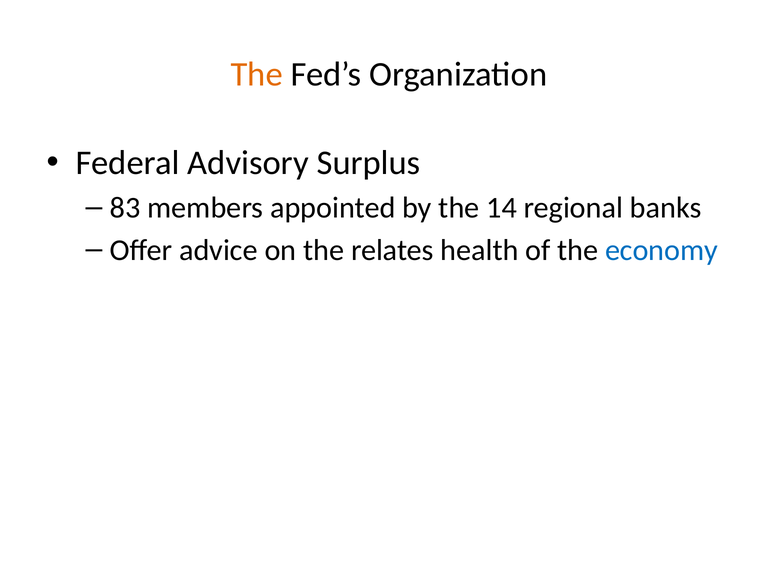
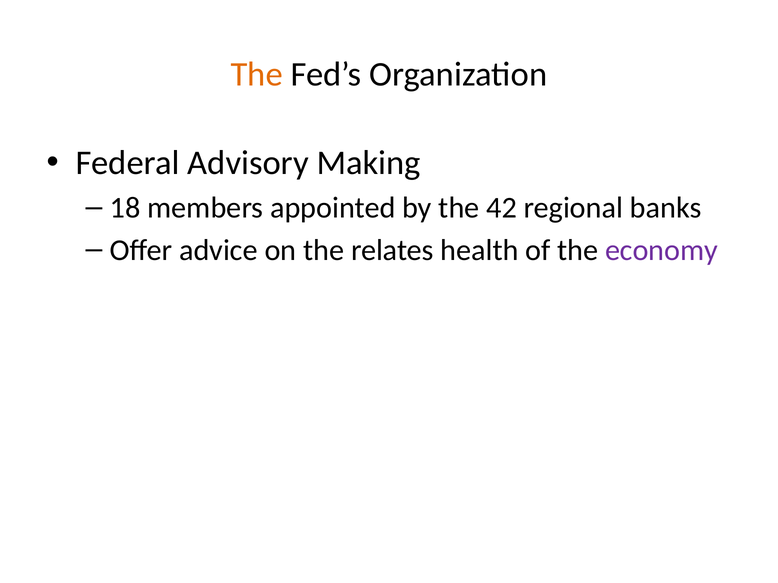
Surplus: Surplus -> Making (369, 163)
83: 83 -> 18 (125, 208)
14: 14 -> 42 (502, 208)
economy colour: blue -> purple (661, 250)
